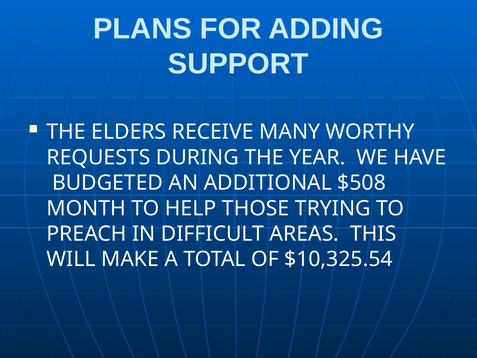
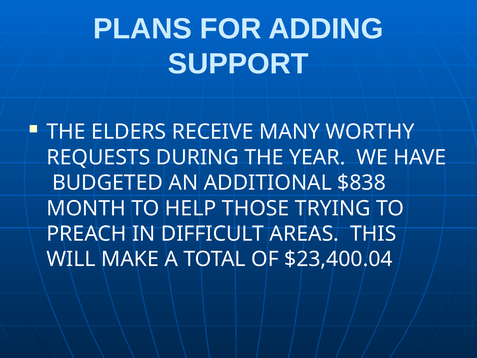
$508: $508 -> $838 (362, 183)
$10,325.54: $10,325.54 -> $23,400.04 (338, 259)
